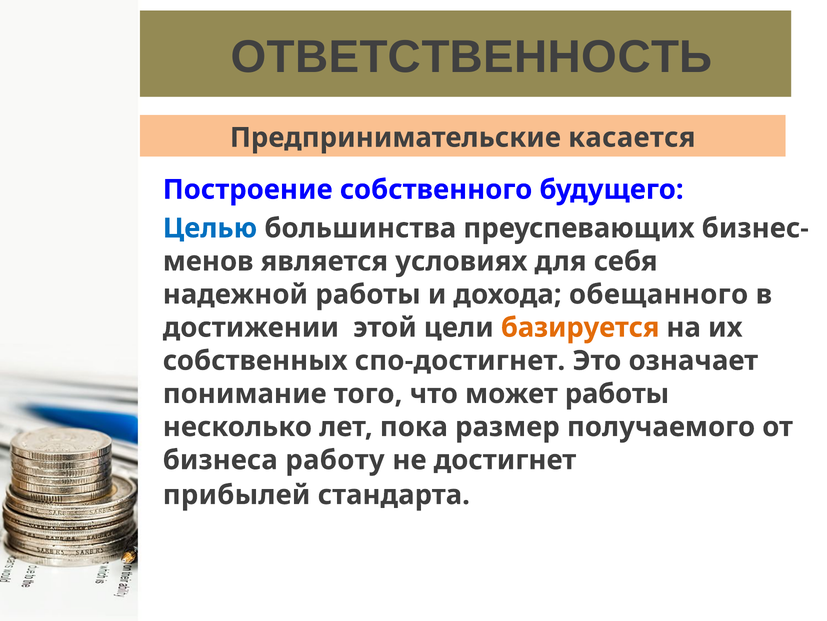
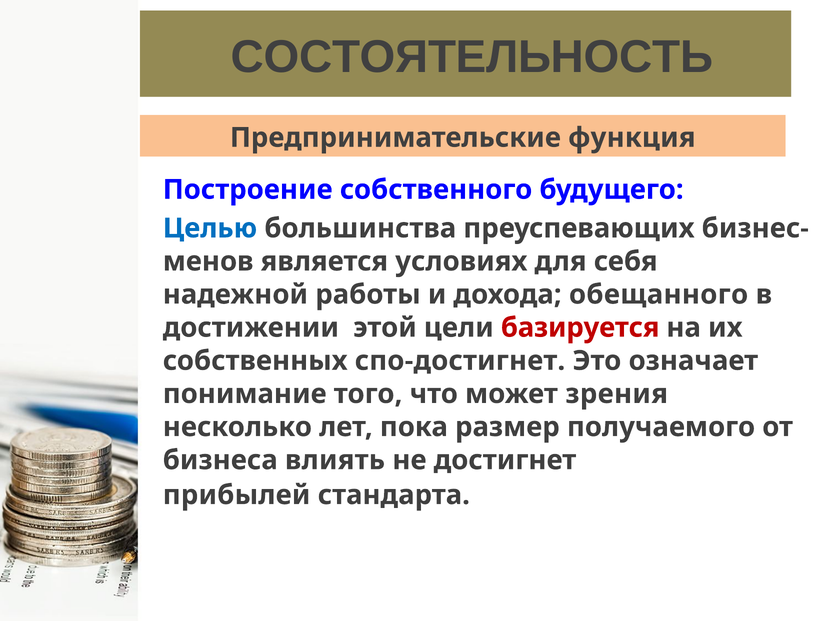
ОТВЕТСТВЕННОСТЬ: ОТВЕТСТВЕННОСТЬ -> СОСТОЯТЕЛЬНОСТЬ (472, 57)
касается: касается -> функция (632, 137)
базируется colour: orange -> red (580, 327)
может работы: работы -> зрения (617, 393)
работу: работу -> влиять (335, 460)
